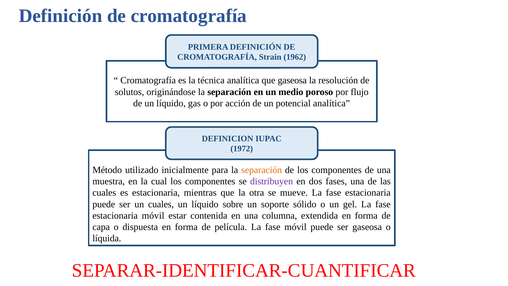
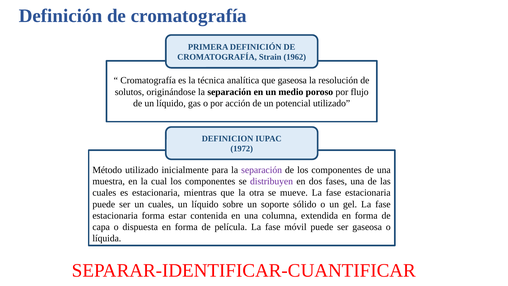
potencial analítica: analítica -> utilizado (332, 103)
separación colour: orange -> purple (262, 170)
estacionaria móvil: móvil -> forma (153, 215)
